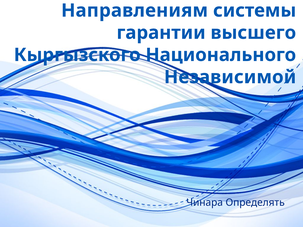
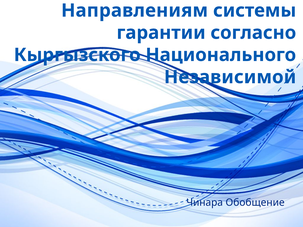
высшего: высшего -> согласно (253, 33)
Определять: Определять -> Обобщение (255, 203)
